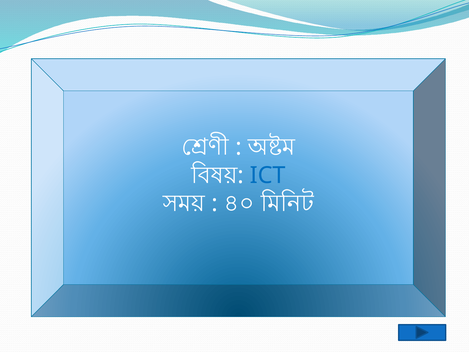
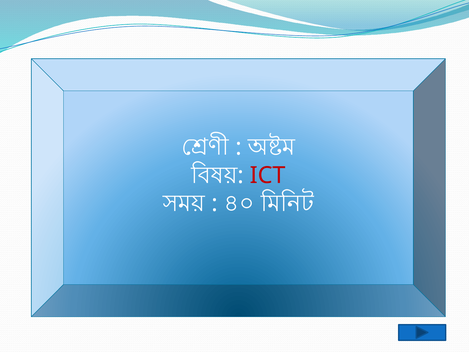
ICT colour: blue -> red (268, 175)
